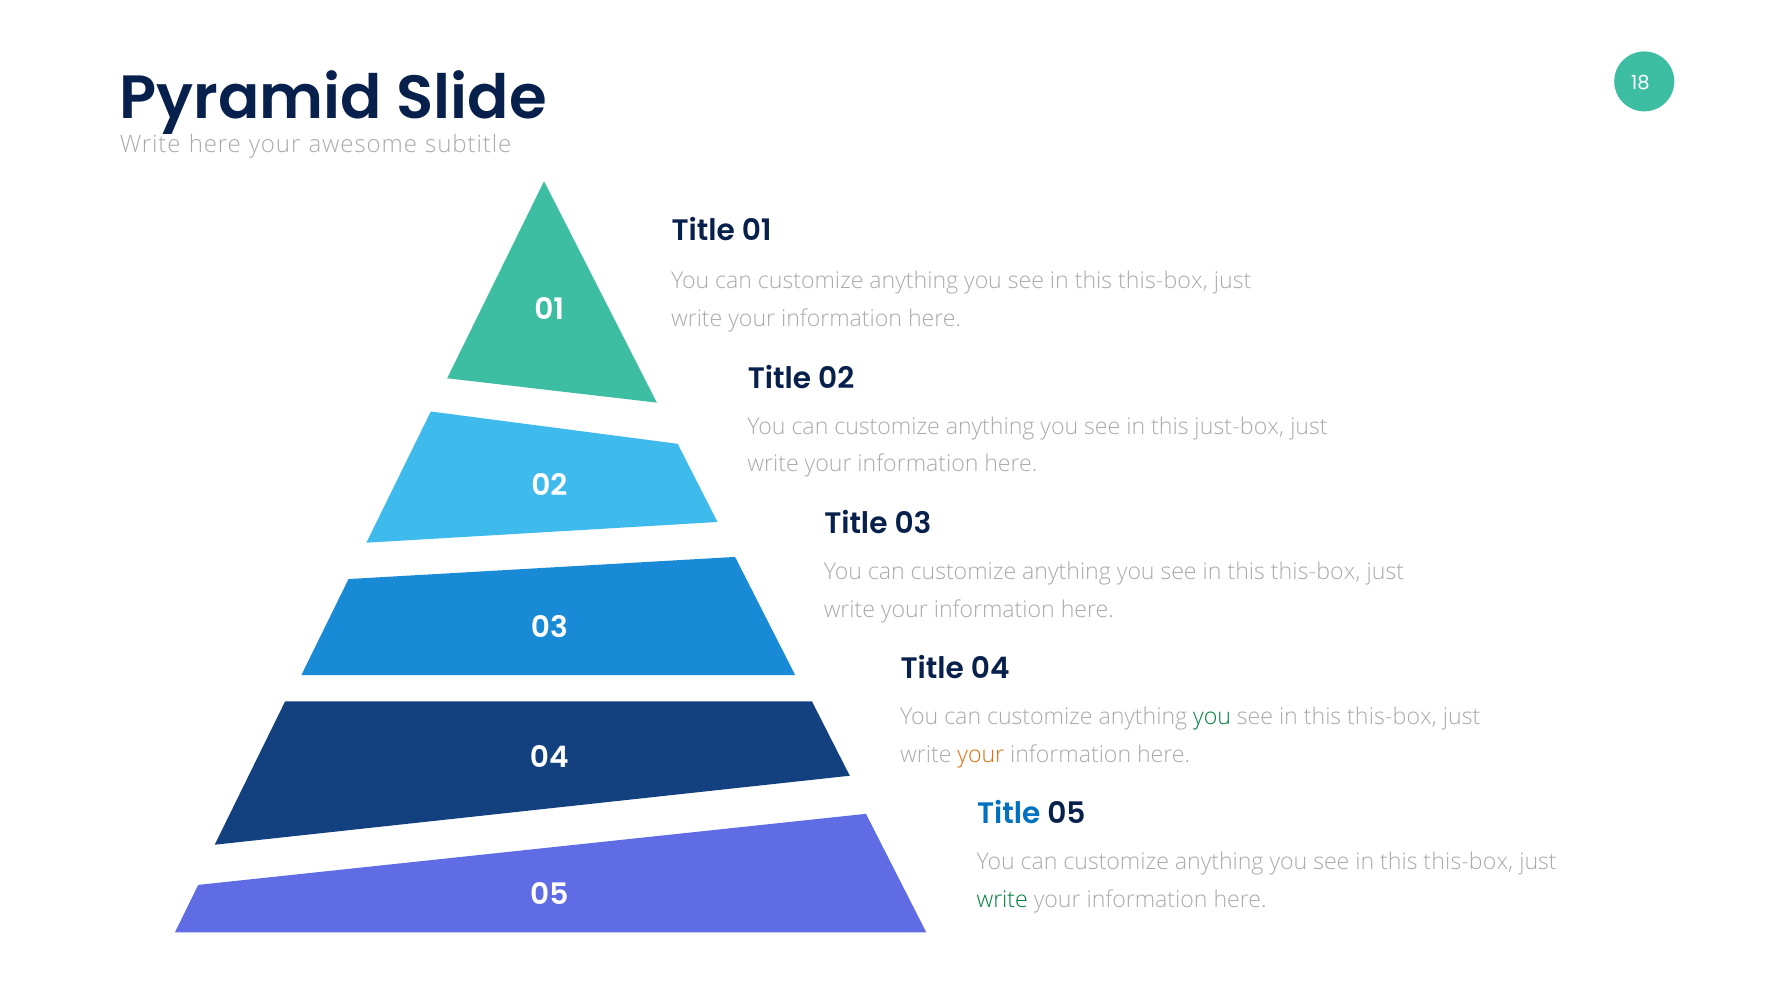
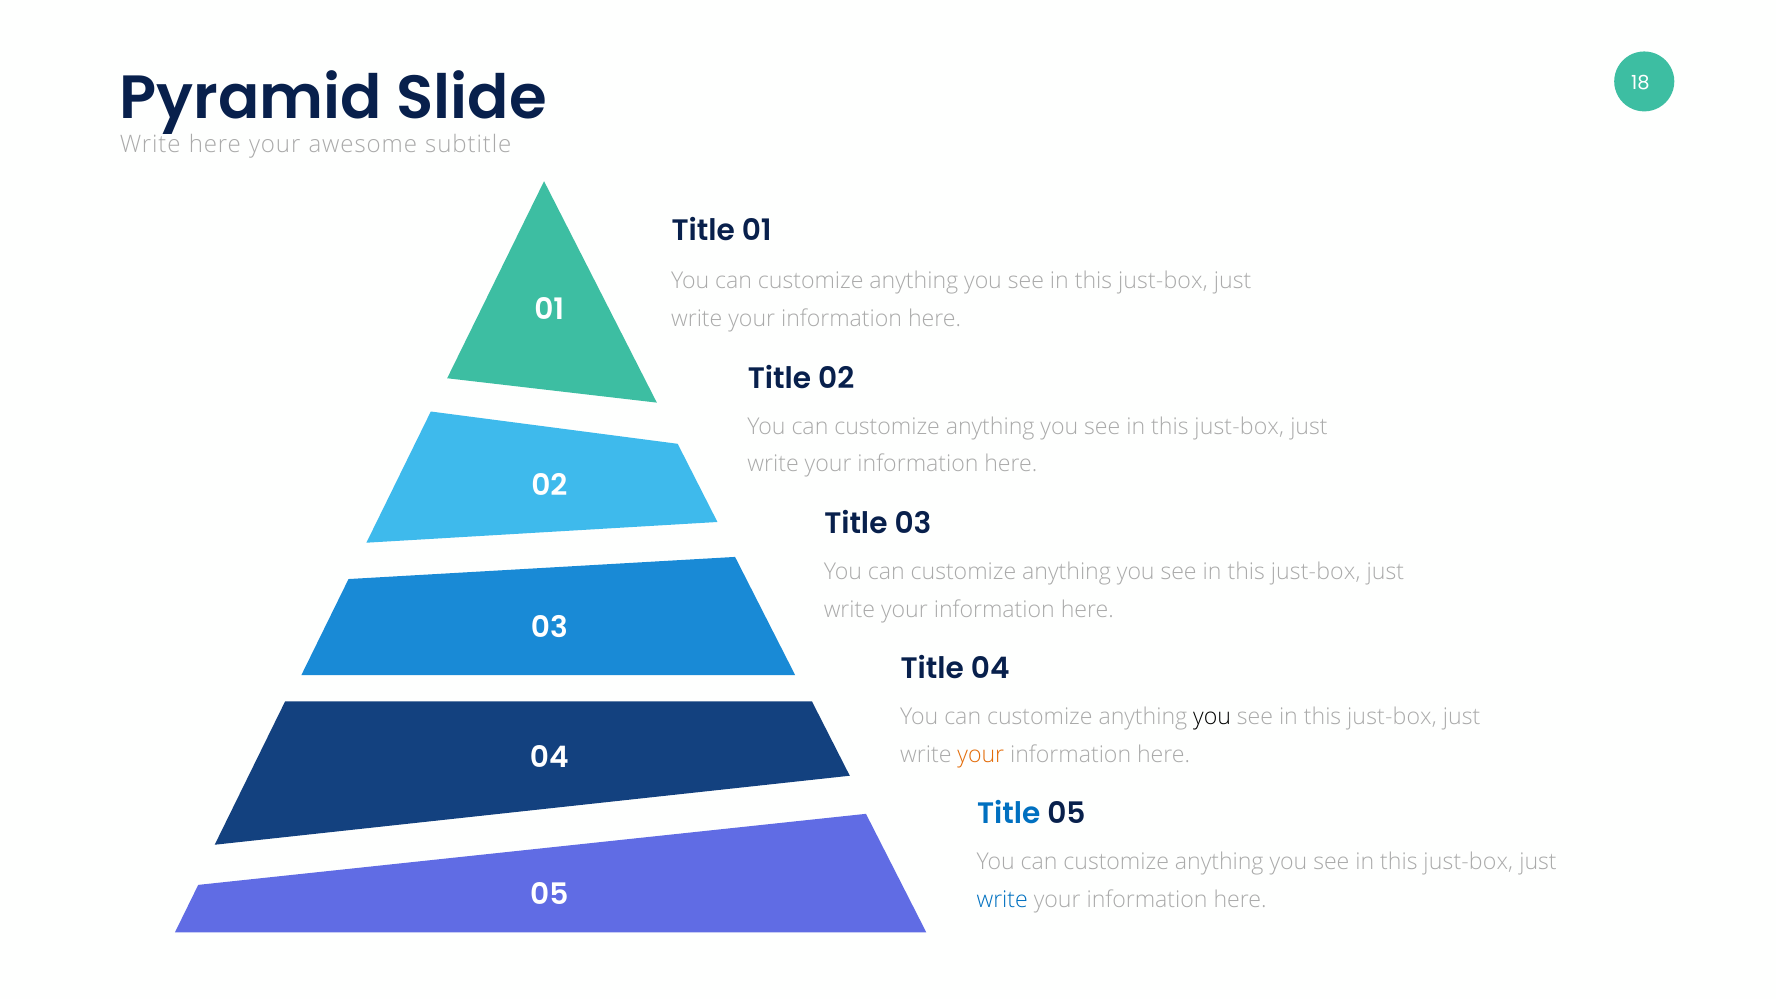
this-box: this-box -> just-box (1163, 281)
this-box: this-box -> just-box (1316, 572)
you colour: green -> black (1212, 717)
this-box: this-box -> just-box (1392, 717)
this-box: this-box -> just-box (1468, 862)
write colour: green -> blue (1002, 900)
